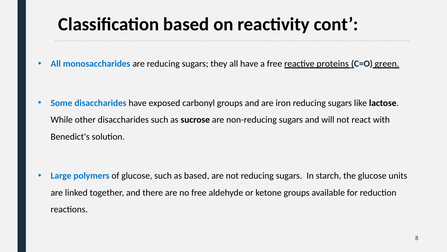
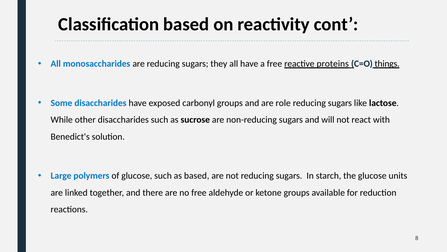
green: green -> things (387, 64)
iron: iron -> role (283, 103)
